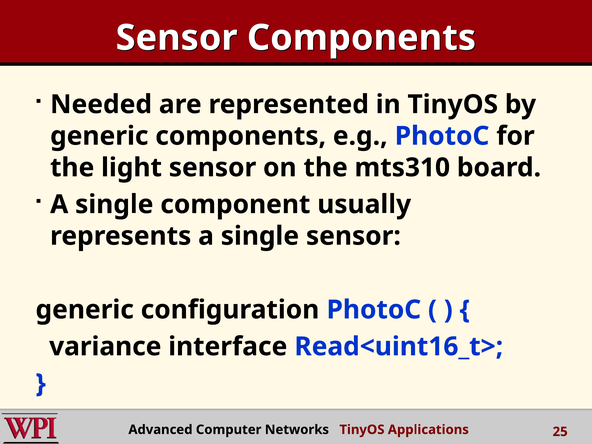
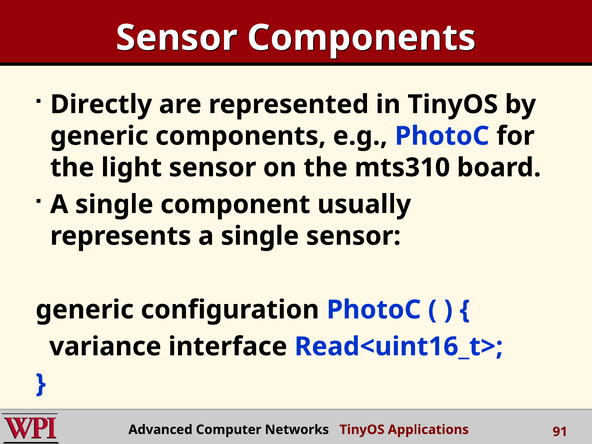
Needed: Needed -> Directly (101, 104)
25: 25 -> 91 (560, 432)
